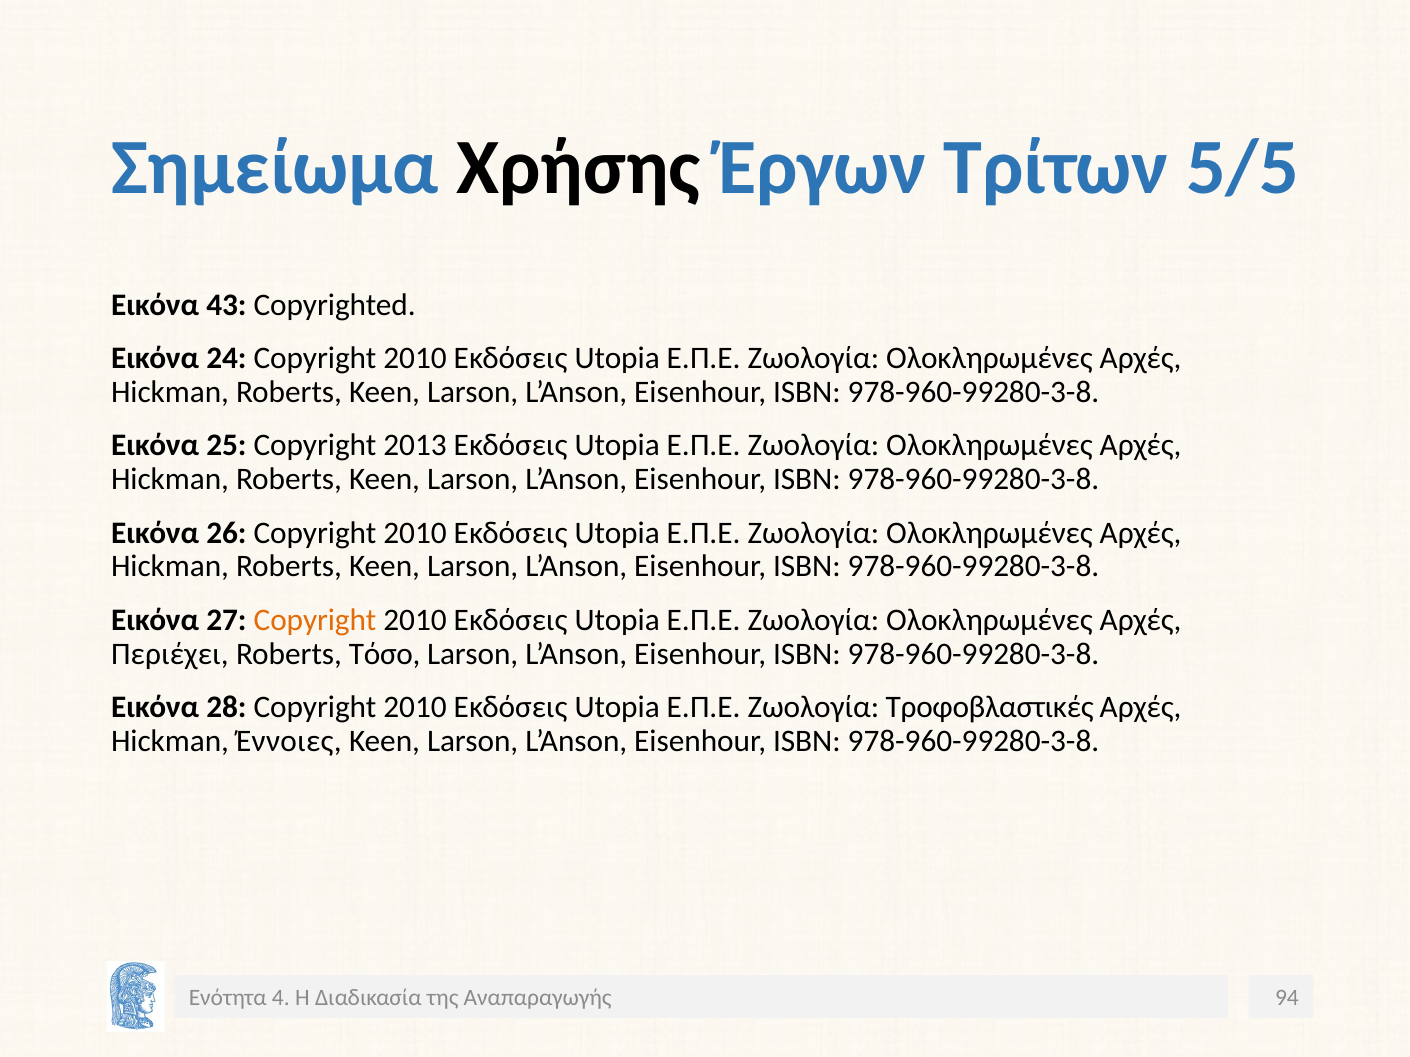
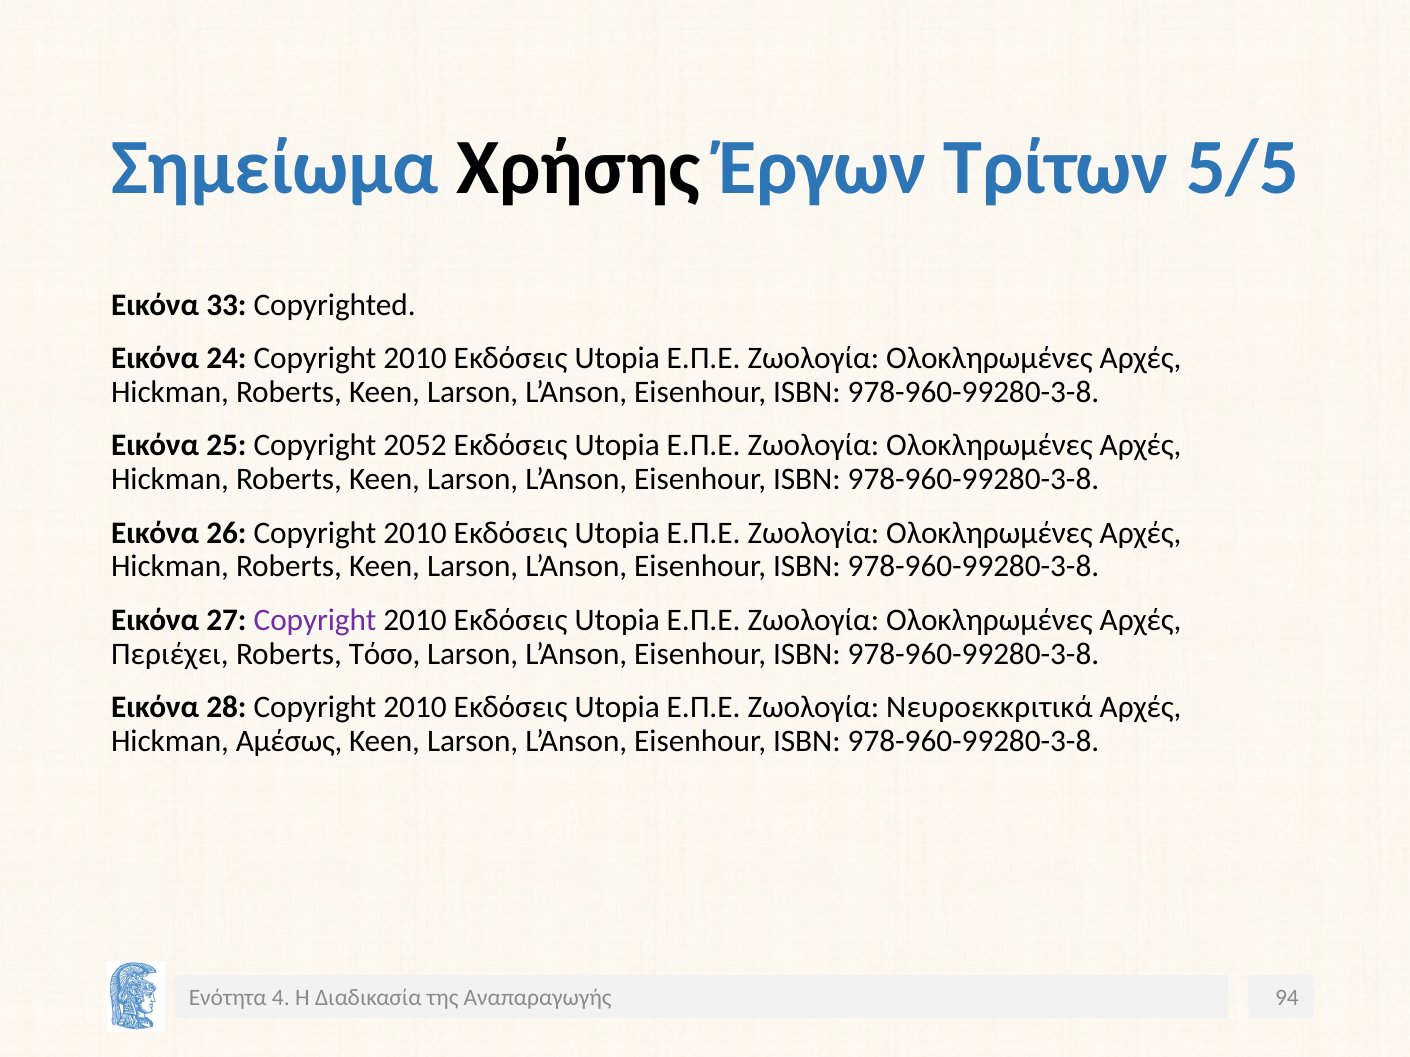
43: 43 -> 33 (226, 305)
2013: 2013 -> 2052 (415, 446)
Copyright colour: orange -> purple (315, 620)
Τροφοβλαστικές: Τροφοβλαστικές -> Νευροεκκριτικά (989, 707)
Έννοιες: Έννοιες -> Αμέσως (289, 741)
